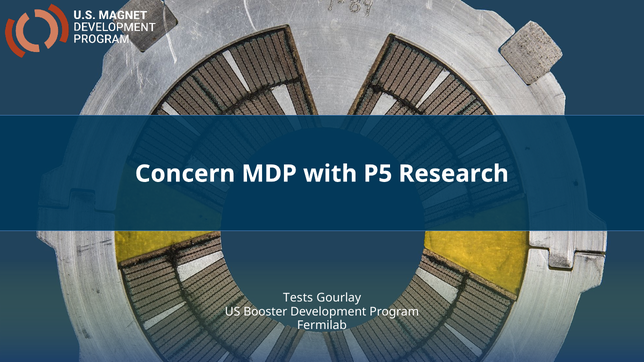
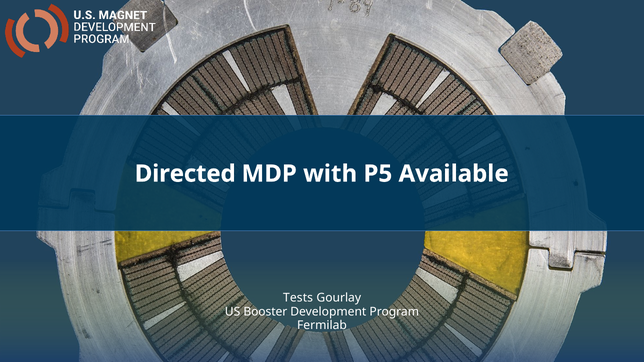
Concern: Concern -> Directed (185, 174)
Research: Research -> Available (454, 174)
